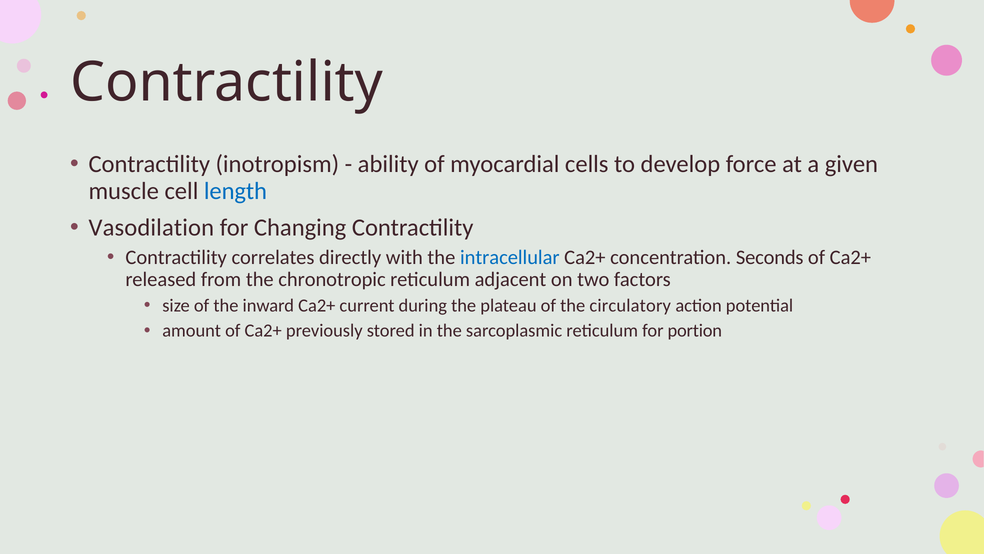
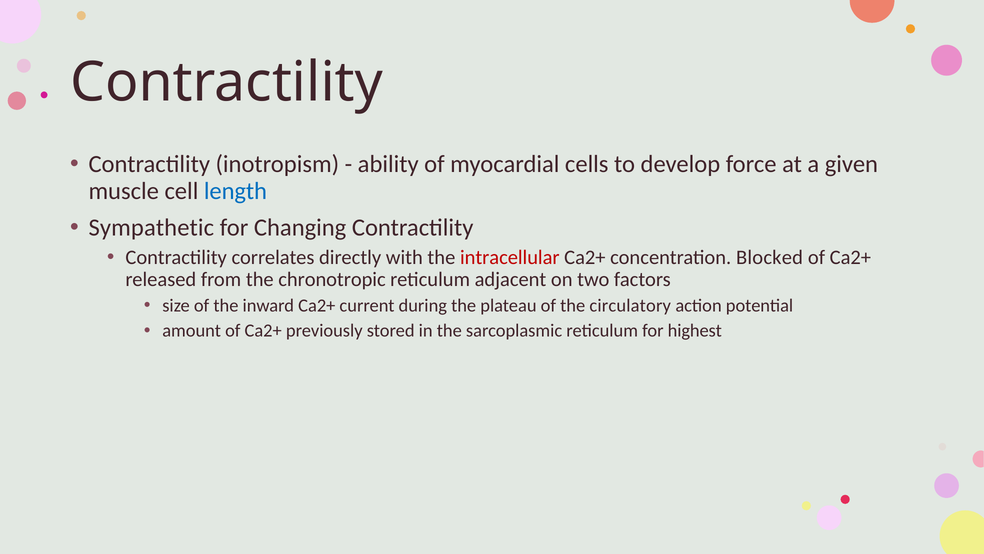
Vasodilation: Vasodilation -> Sympathetic (151, 228)
intracellular colour: blue -> red (510, 257)
Seconds: Seconds -> Blocked (770, 257)
portion: portion -> highest (695, 330)
